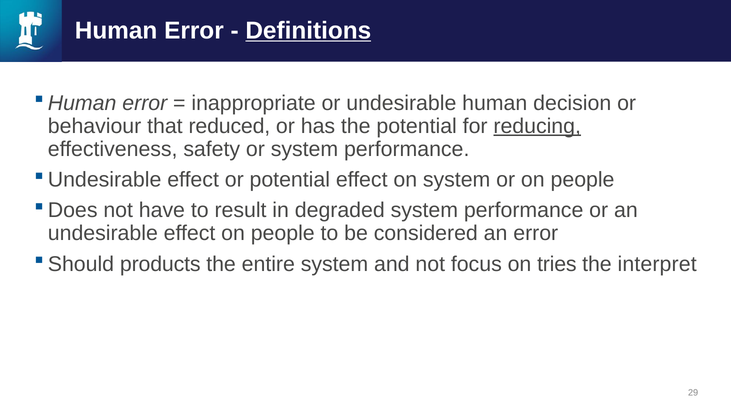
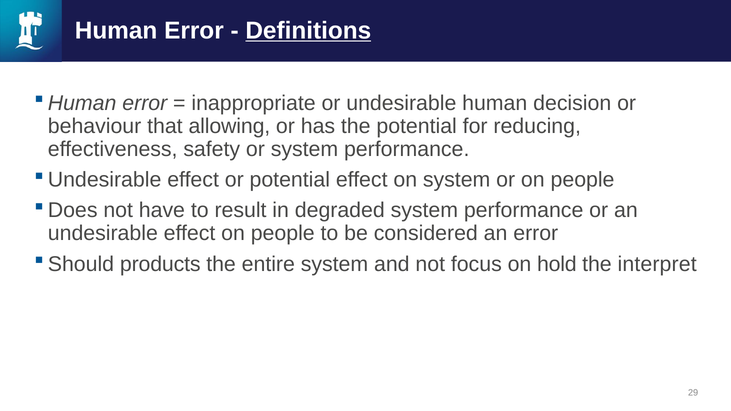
reduced: reduced -> allowing (229, 126)
reducing underline: present -> none (537, 126)
tries: tries -> hold (557, 264)
